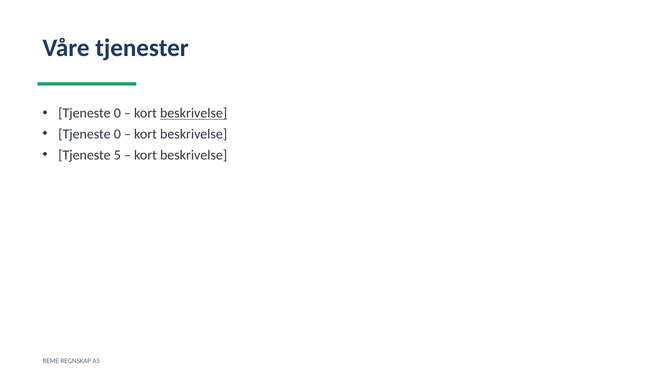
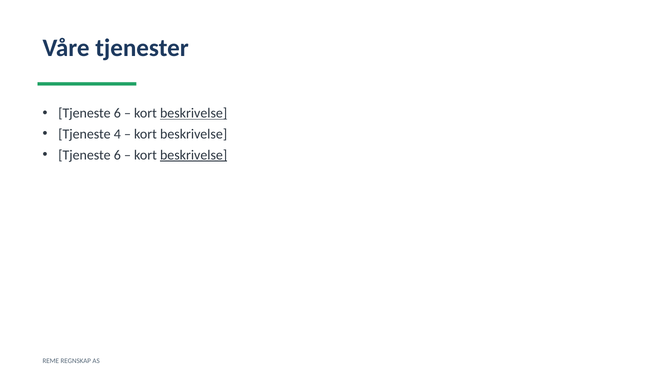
0: 0 -> 6 (117, 113)
0: 0 -> 4 (117, 134)
5: 5 -> 6 (117, 155)
beskrivelse underline: none -> present (194, 155)
